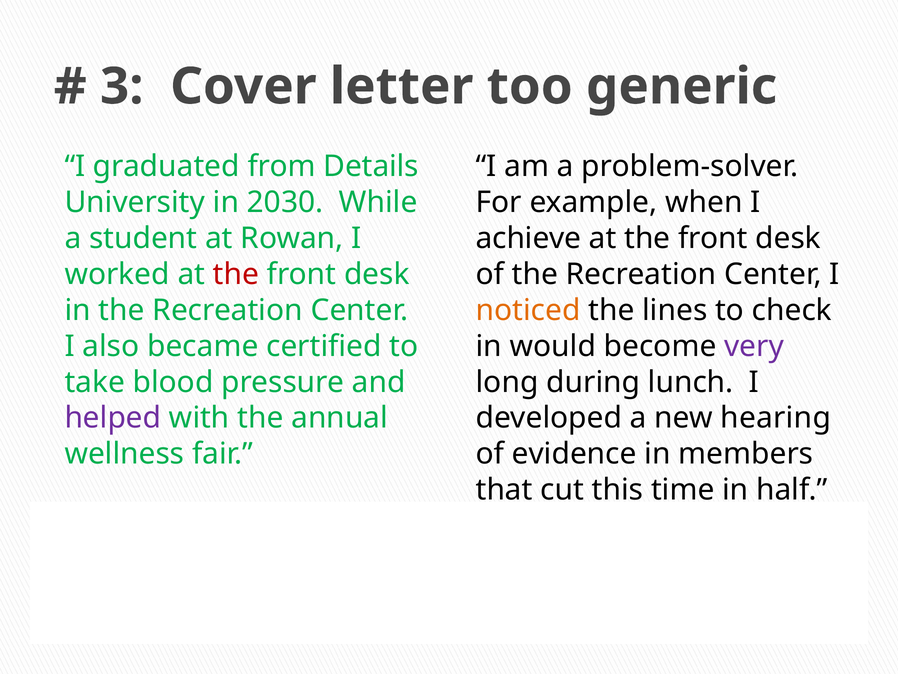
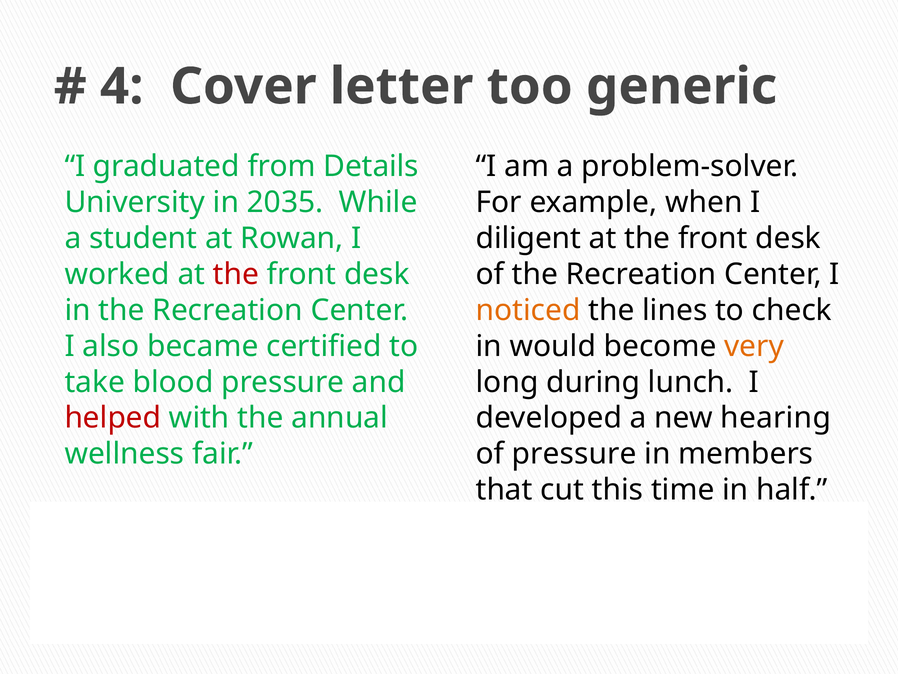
3: 3 -> 4 (122, 86)
2030: 2030 -> 2035 (285, 202)
achieve: achieve -> diligent (528, 238)
very colour: purple -> orange (754, 346)
helped colour: purple -> red (113, 418)
of evidence: evidence -> pressure (574, 454)
